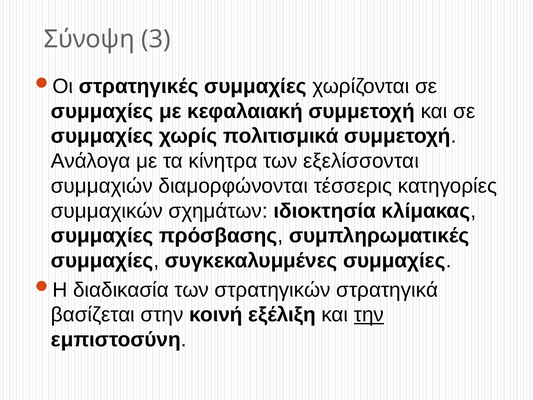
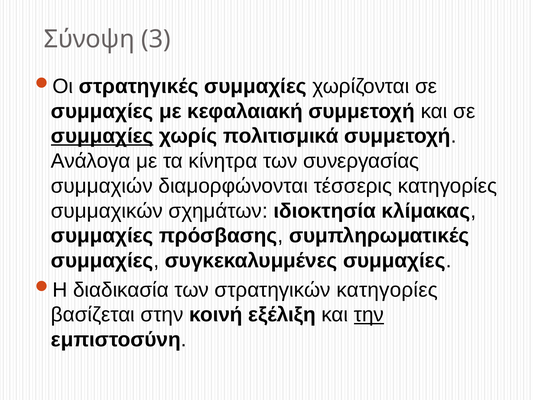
συμμαχίες underline: none -> present (102, 136)
εξελίσσονται: εξελίσσονται -> συνεργασίας (361, 161)
στρατηγικών στρατηγικά: στρατηγικά -> κατηγορίες (387, 290)
